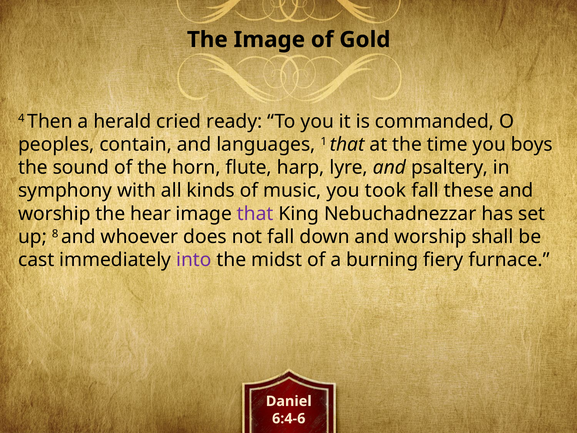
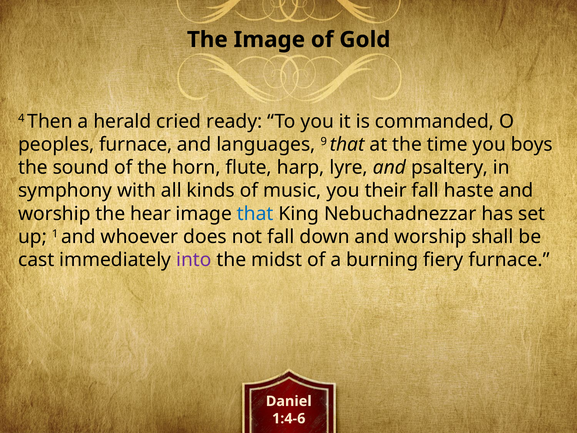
peoples contain: contain -> furnace (136, 144)
1: 1 -> 9 (324, 141)
took: took -> their (386, 191)
these: these -> haste (469, 191)
that colour: purple -> blue (255, 214)
8: 8 -> 1 (55, 234)
6:4-6: 6:4-6 -> 1:4-6 (289, 418)
